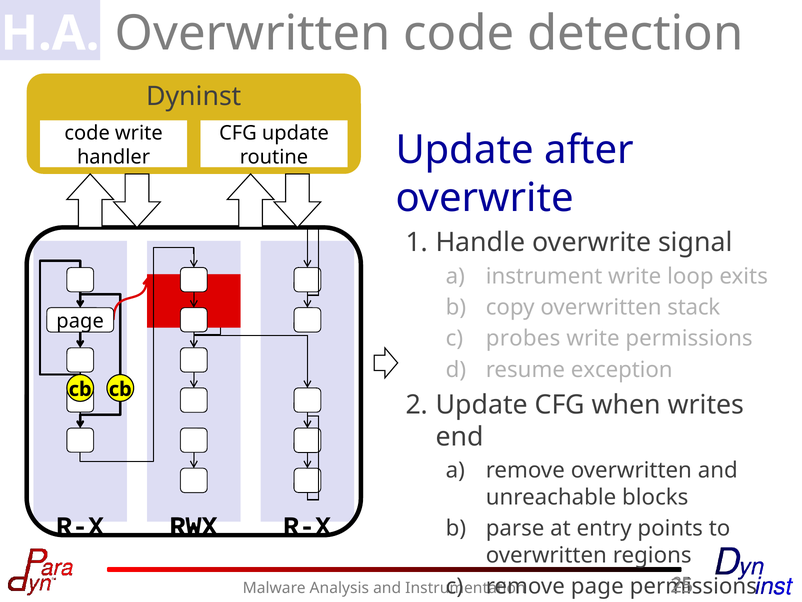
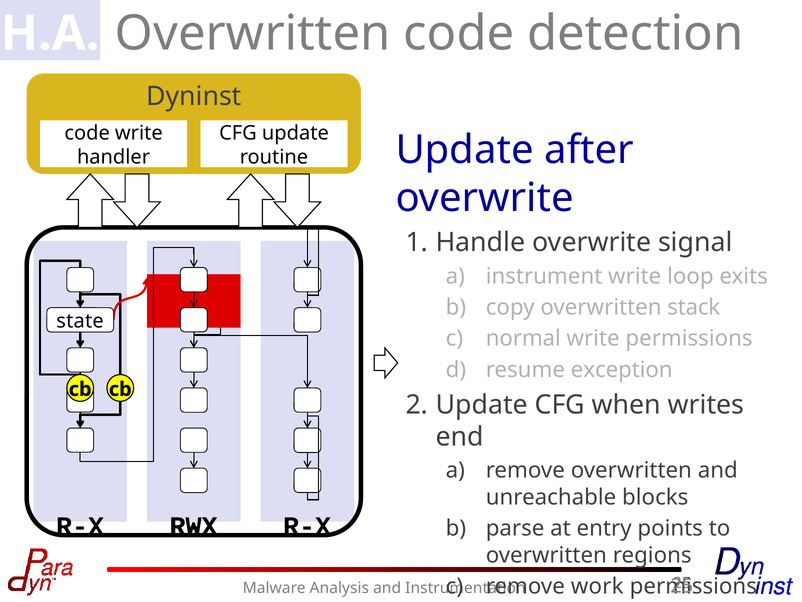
page: page -> state (80, 321)
probes: probes -> normal (523, 338)
page: page -> work (597, 586)
